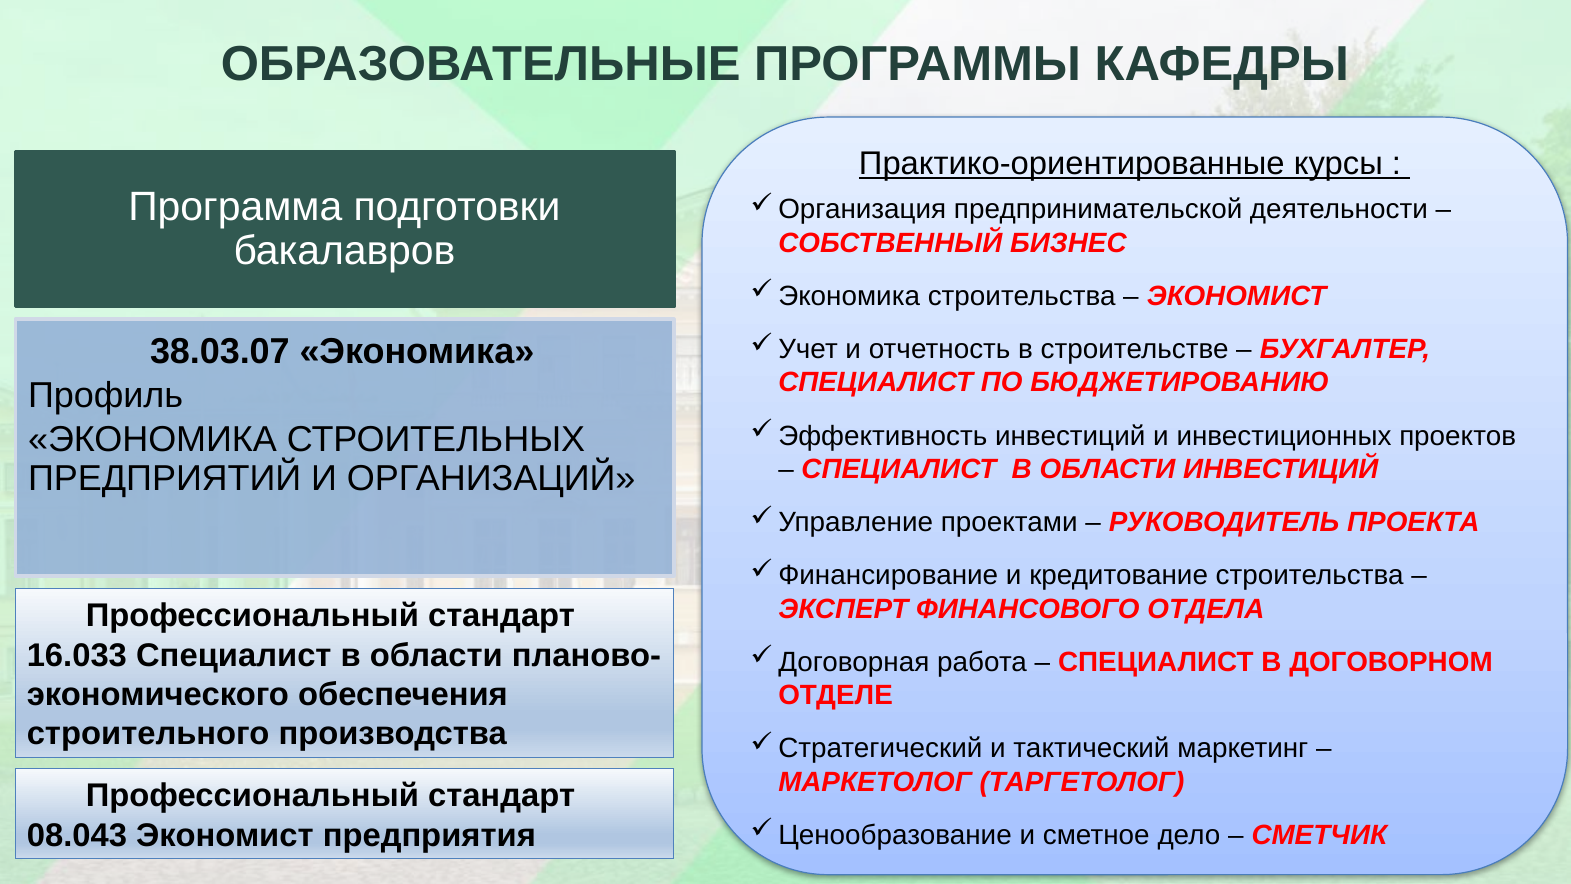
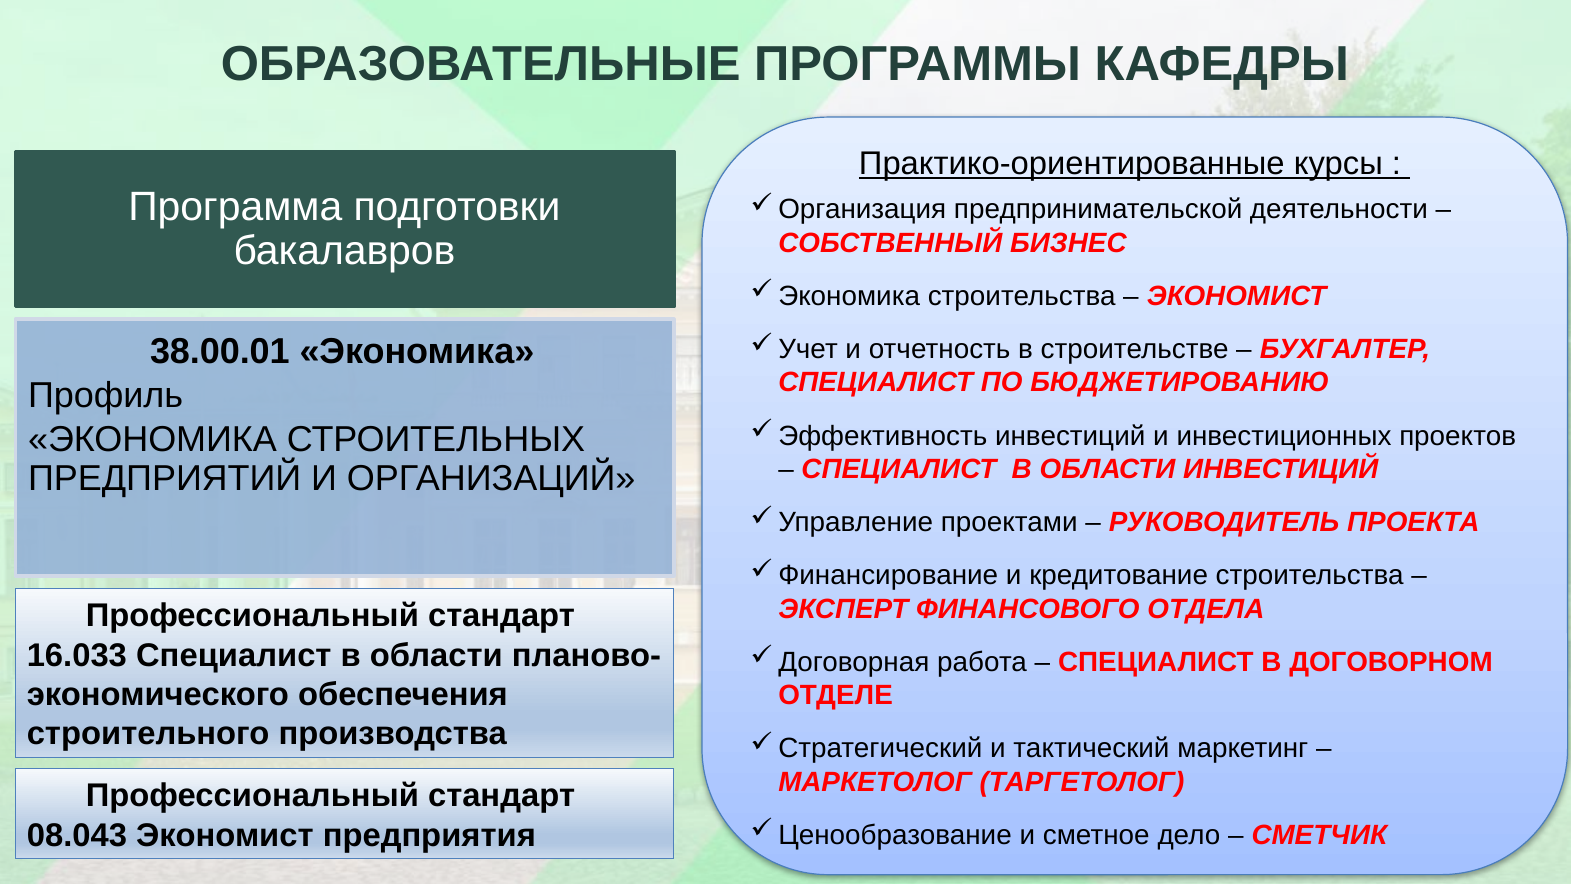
38.03.07: 38.03.07 -> 38.00.01 (220, 351)
